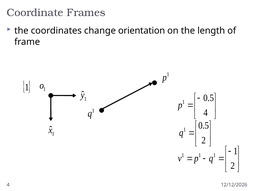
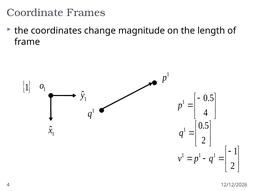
orientation: orientation -> magnitude (142, 31)
